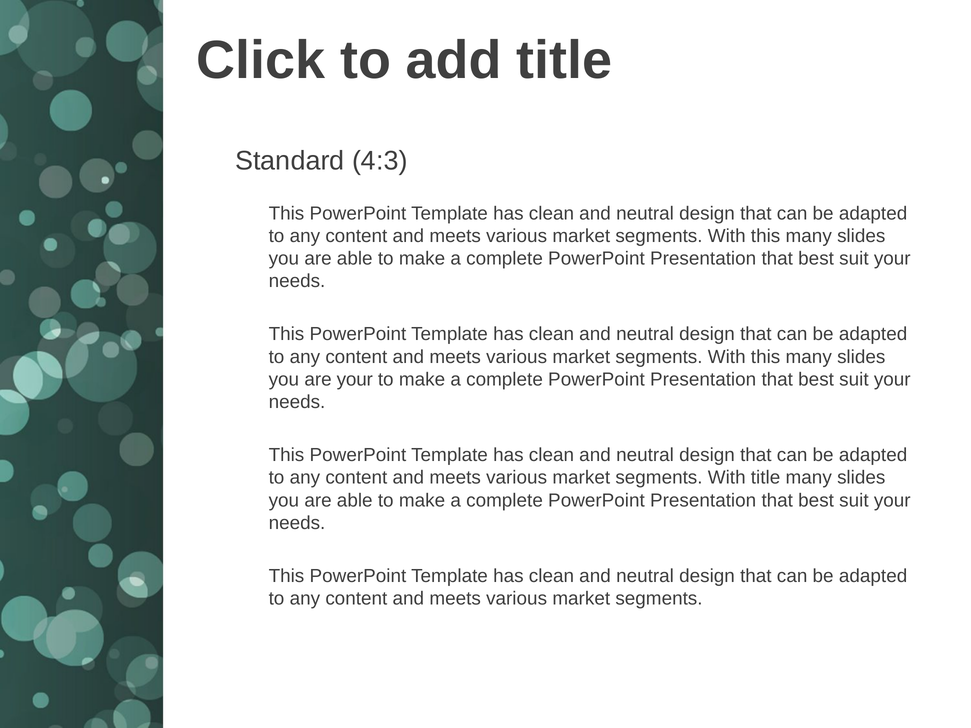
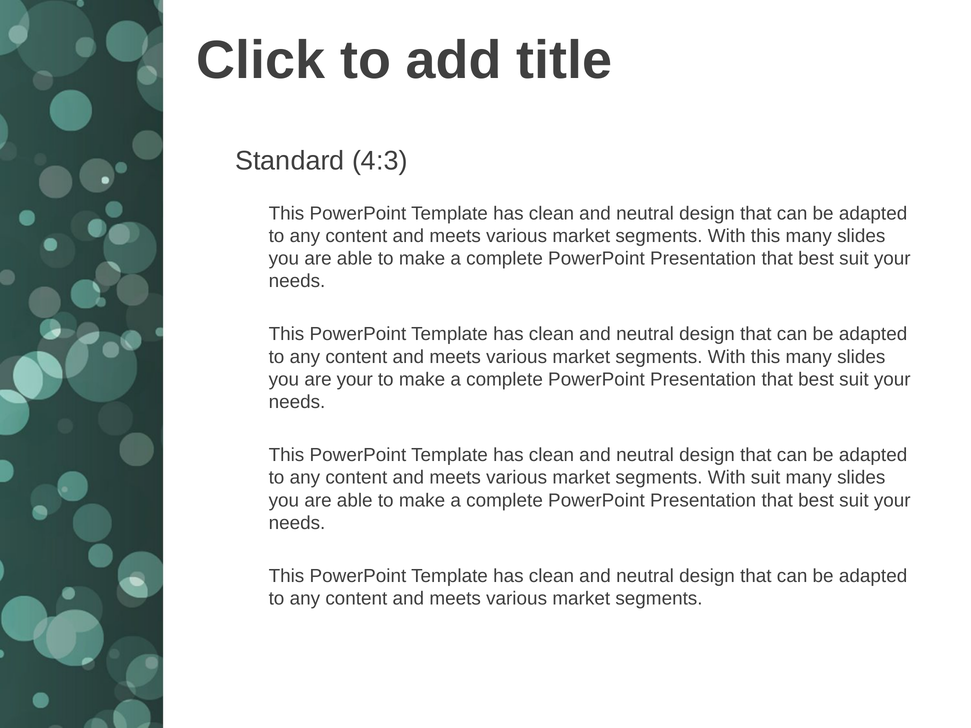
With title: title -> suit (766, 478)
